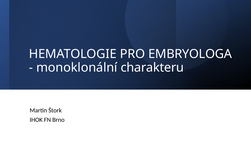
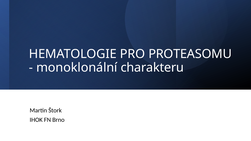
EMBRYOLOGA: EMBRYOLOGA -> PROTEASOMU (190, 54)
